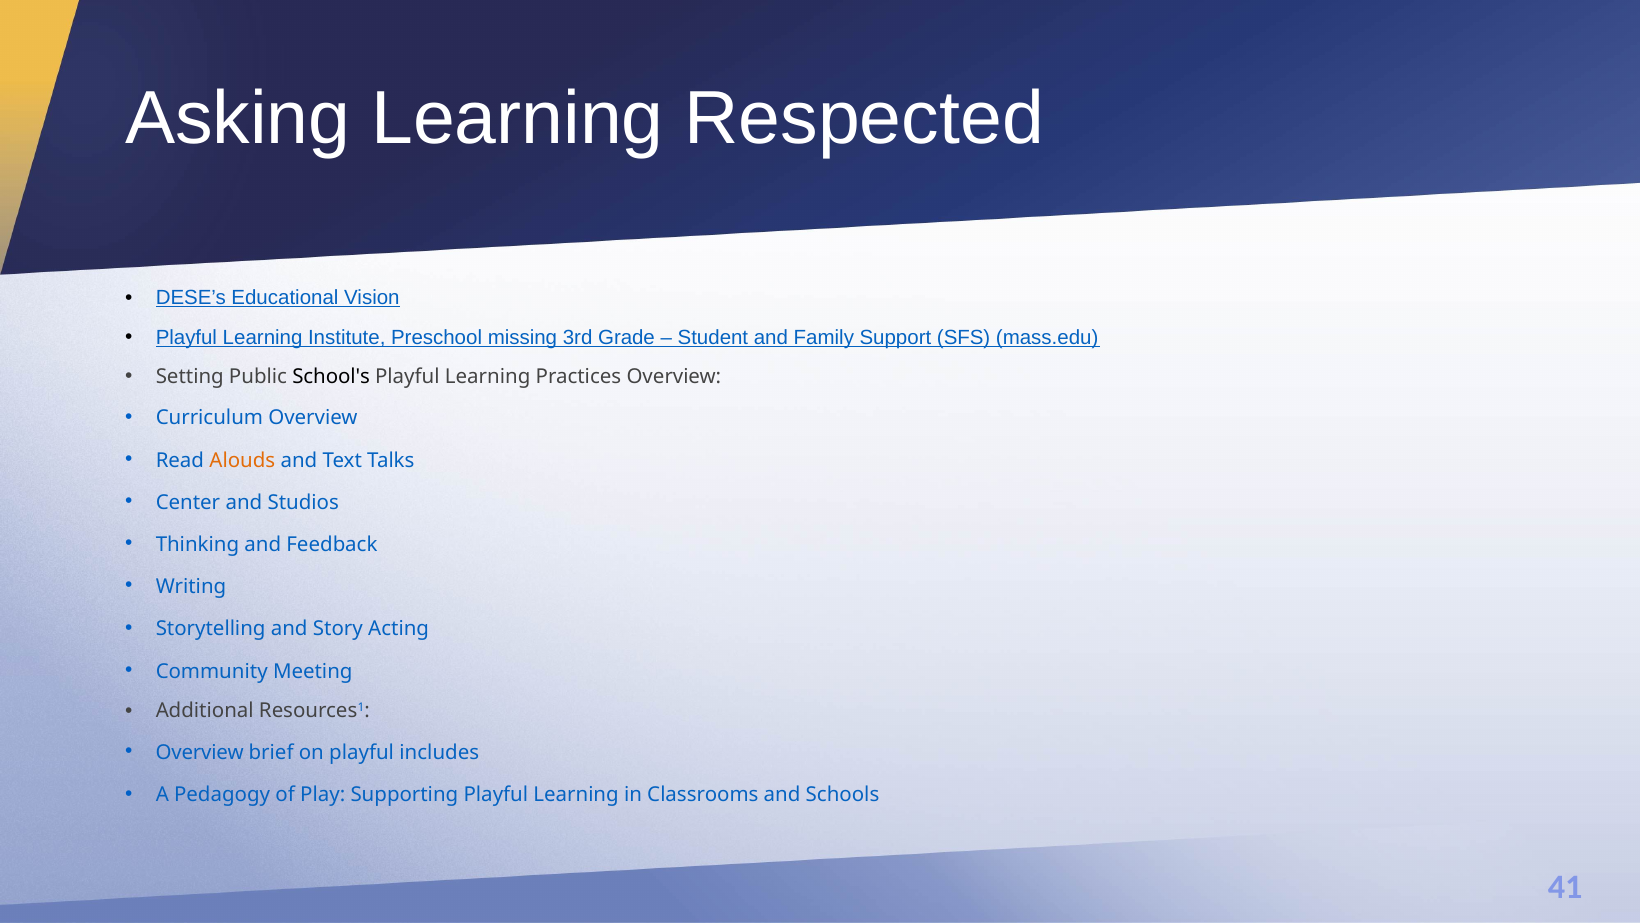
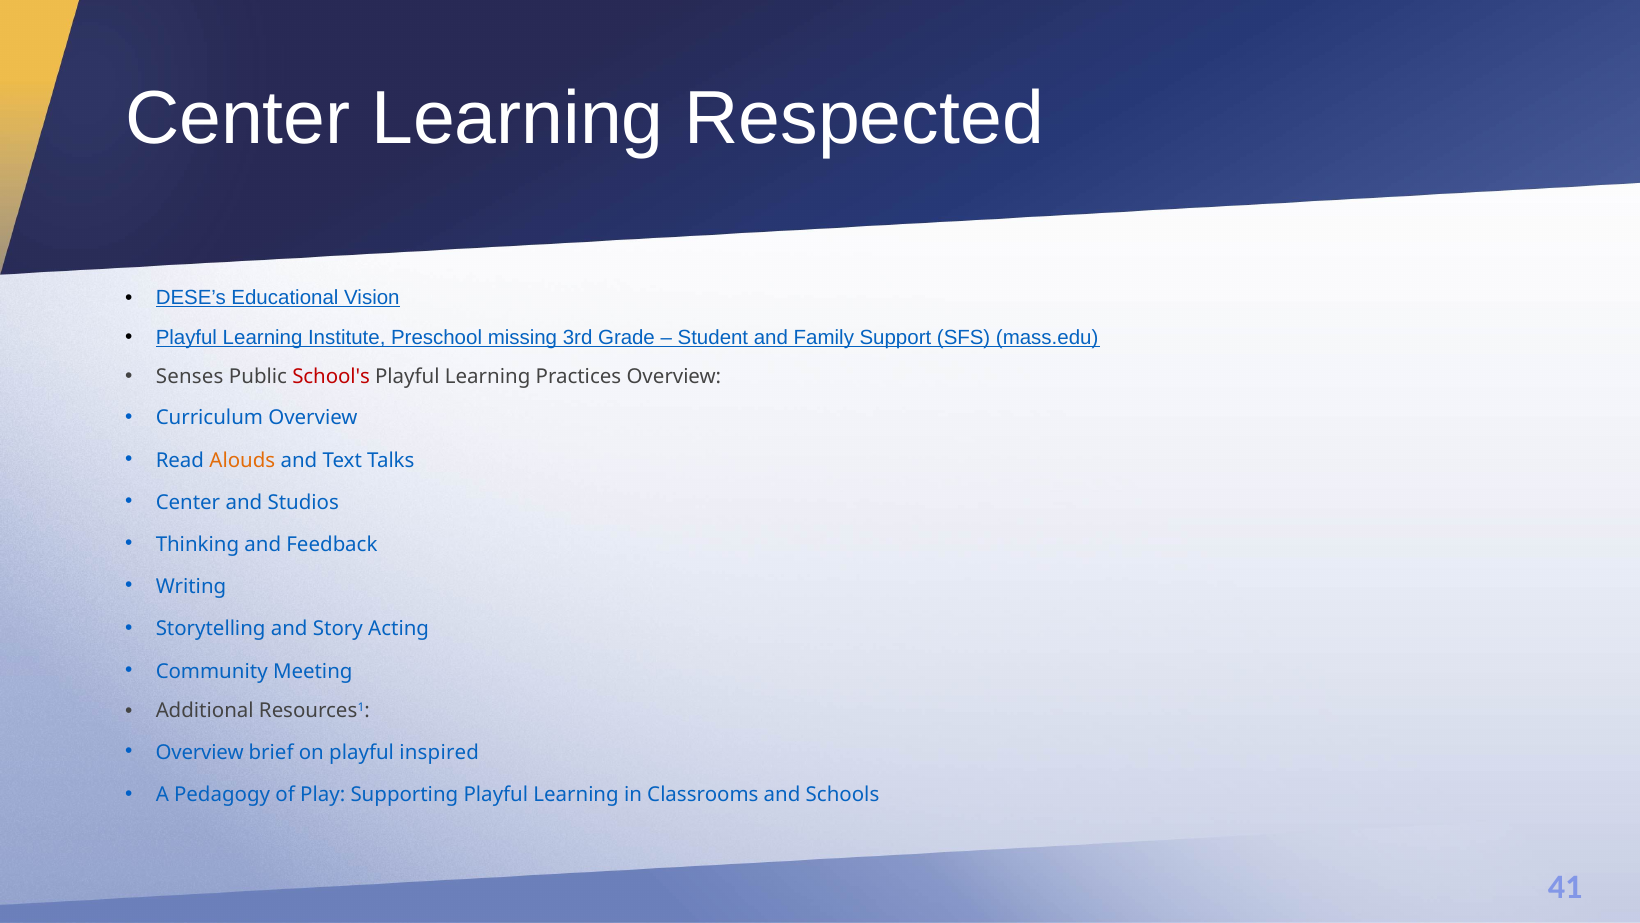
Asking: Asking -> Center (238, 119)
Setting: Setting -> Senses (190, 376)
School's colour: black -> red (331, 376)
includes: includes -> inspired (439, 752)
